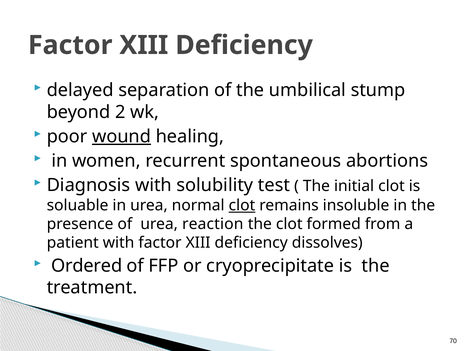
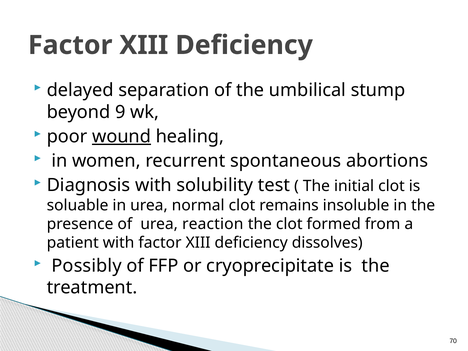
2: 2 -> 9 (120, 112)
clot underline: present -> none (242, 205)
Ordered: Ordered -> Possibly (87, 266)
